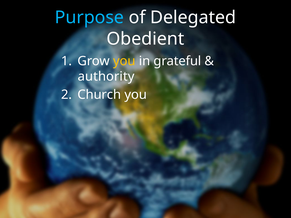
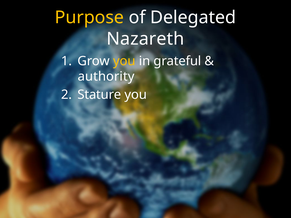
Purpose colour: light blue -> yellow (89, 18)
Obedient: Obedient -> Nazareth (145, 39)
Church: Church -> Stature (99, 95)
